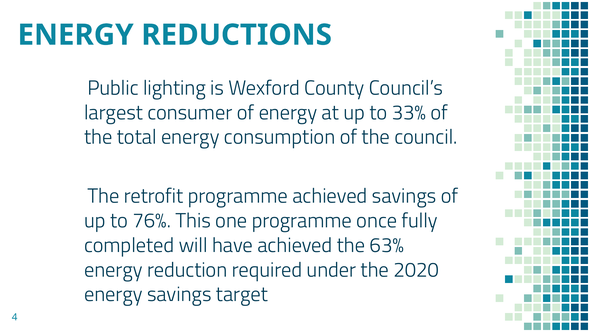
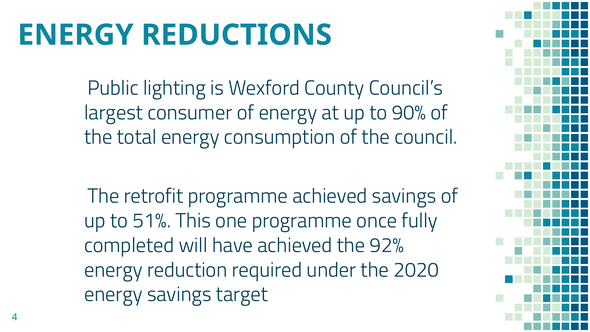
33%: 33% -> 90% (409, 113)
76%: 76% -> 51% (152, 221)
63%: 63% -> 92% (387, 245)
